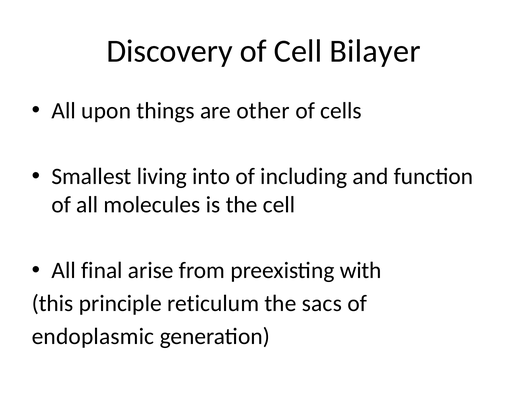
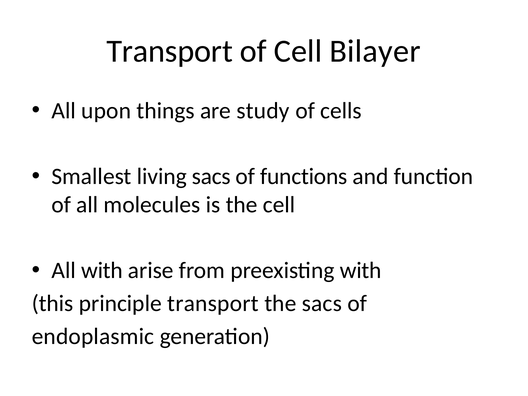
Discovery: Discovery -> Transport (170, 51)
other: other -> study (263, 111)
living into: into -> sacs (211, 177)
including: including -> functions (304, 177)
All final: final -> with (102, 271)
principle reticulum: reticulum -> transport (213, 303)
